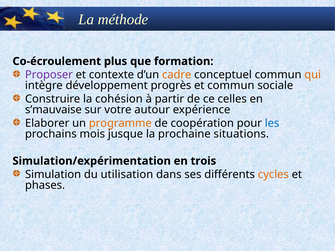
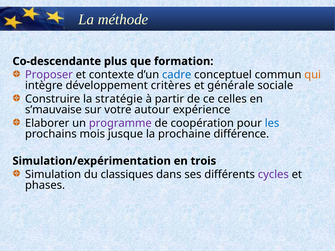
Co-écroulement: Co-écroulement -> Co-descendante (57, 61)
cadre colour: orange -> blue (177, 75)
progrès: progrès -> critères (171, 86)
et commun: commun -> générale (231, 86)
cohésion: cohésion -> stratégie (119, 99)
programme colour: orange -> purple (120, 123)
situations: situations -> différence (241, 134)
utilisation: utilisation -> classiques (127, 175)
cycles colour: orange -> purple (273, 175)
